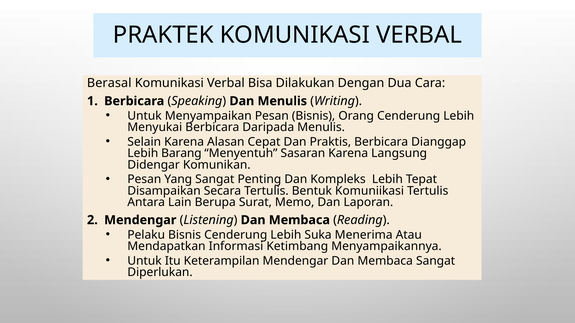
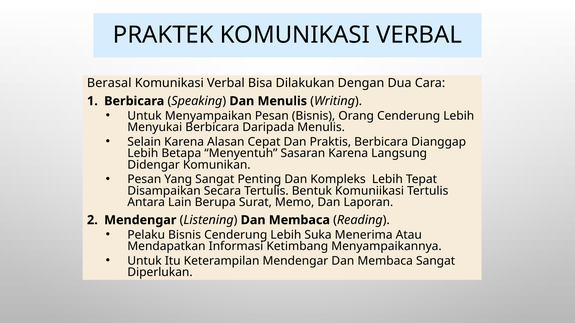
Barang: Barang -> Betapa (181, 154)
